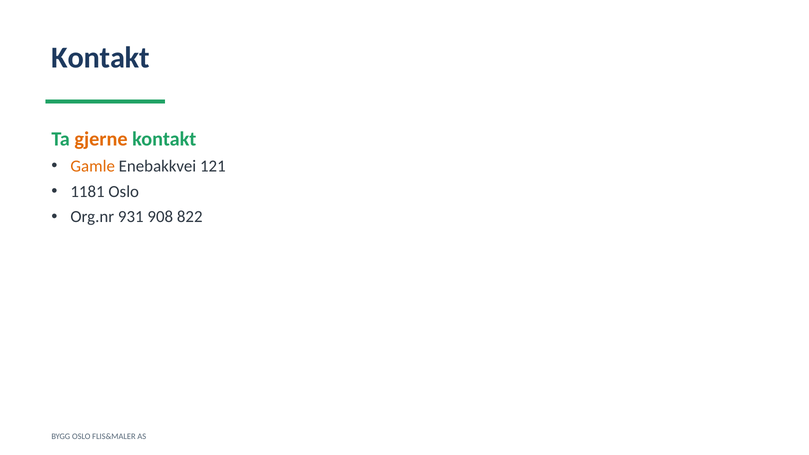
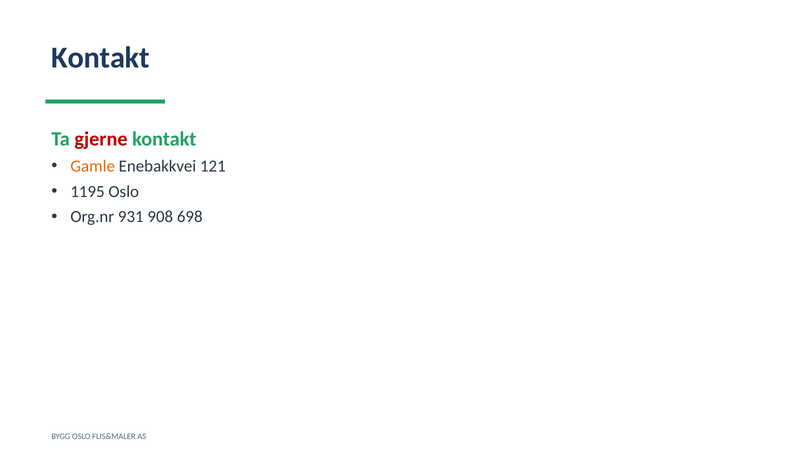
gjerne colour: orange -> red (101, 139)
1181: 1181 -> 1195 (88, 192)
822: 822 -> 698 (190, 217)
